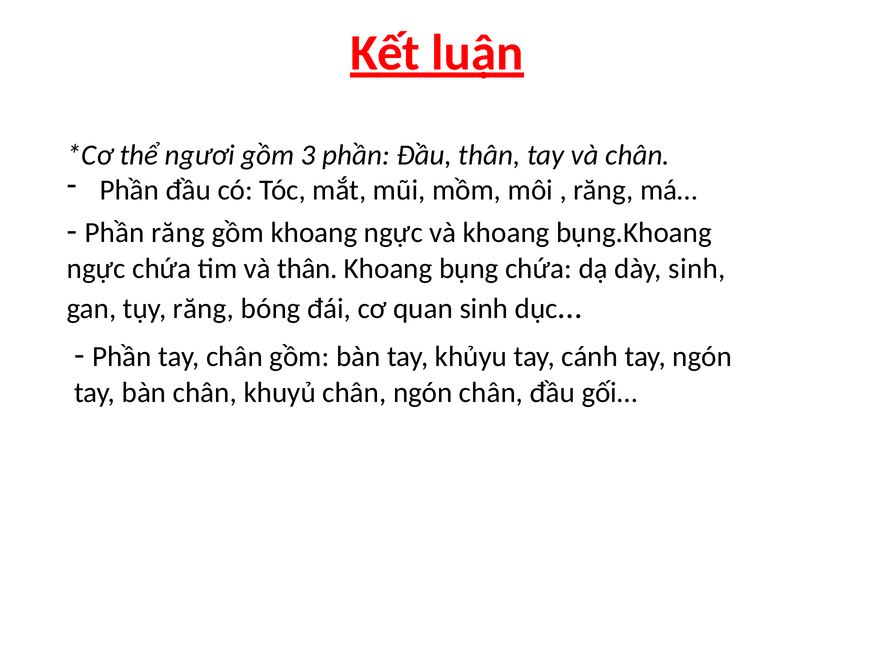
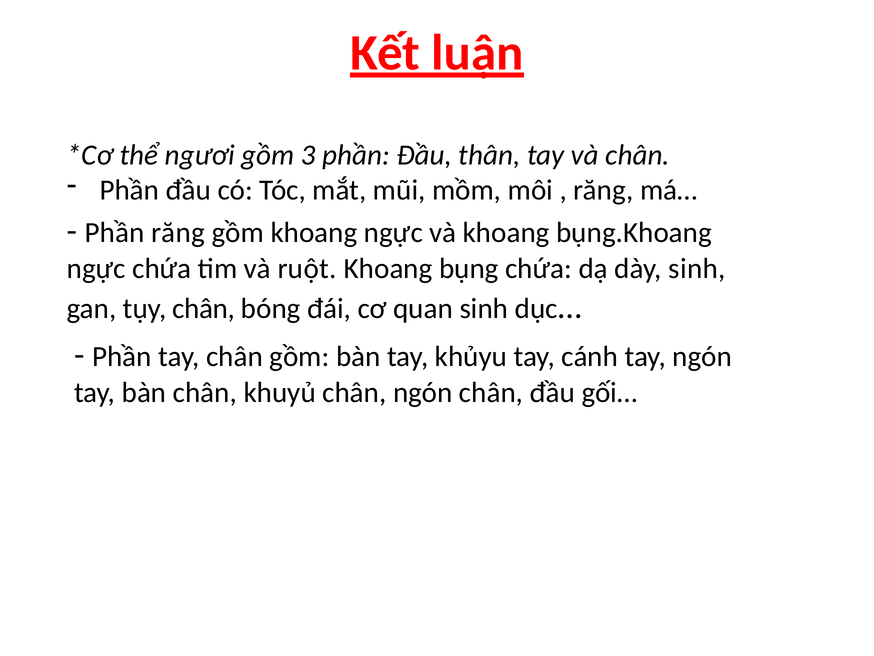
và thân: thân -> ruột (307, 269)
tụy răng: răng -> chân (204, 308)
